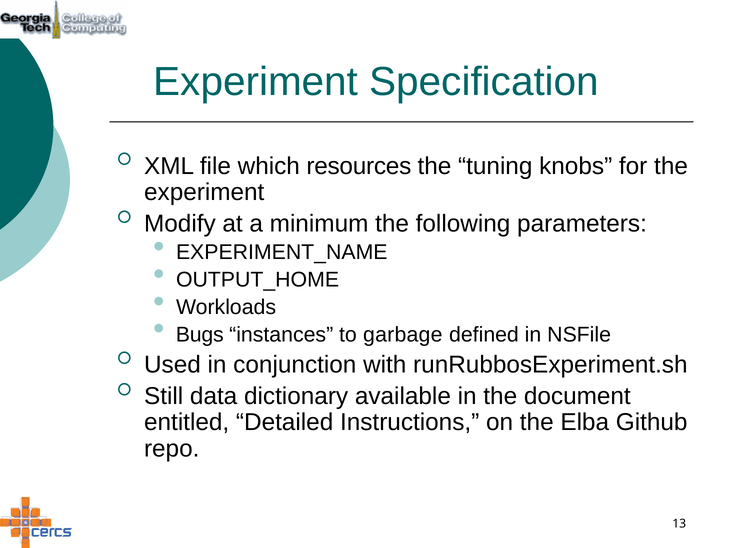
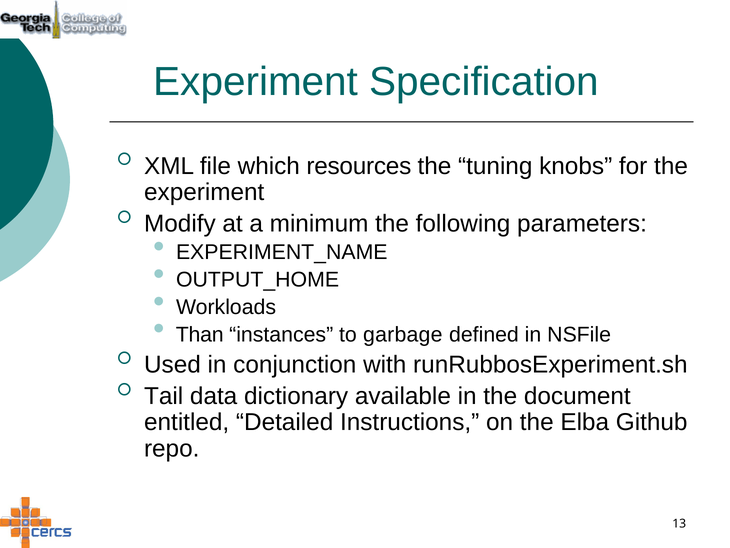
Bugs: Bugs -> Than (200, 334)
Still: Still -> Tail (164, 396)
